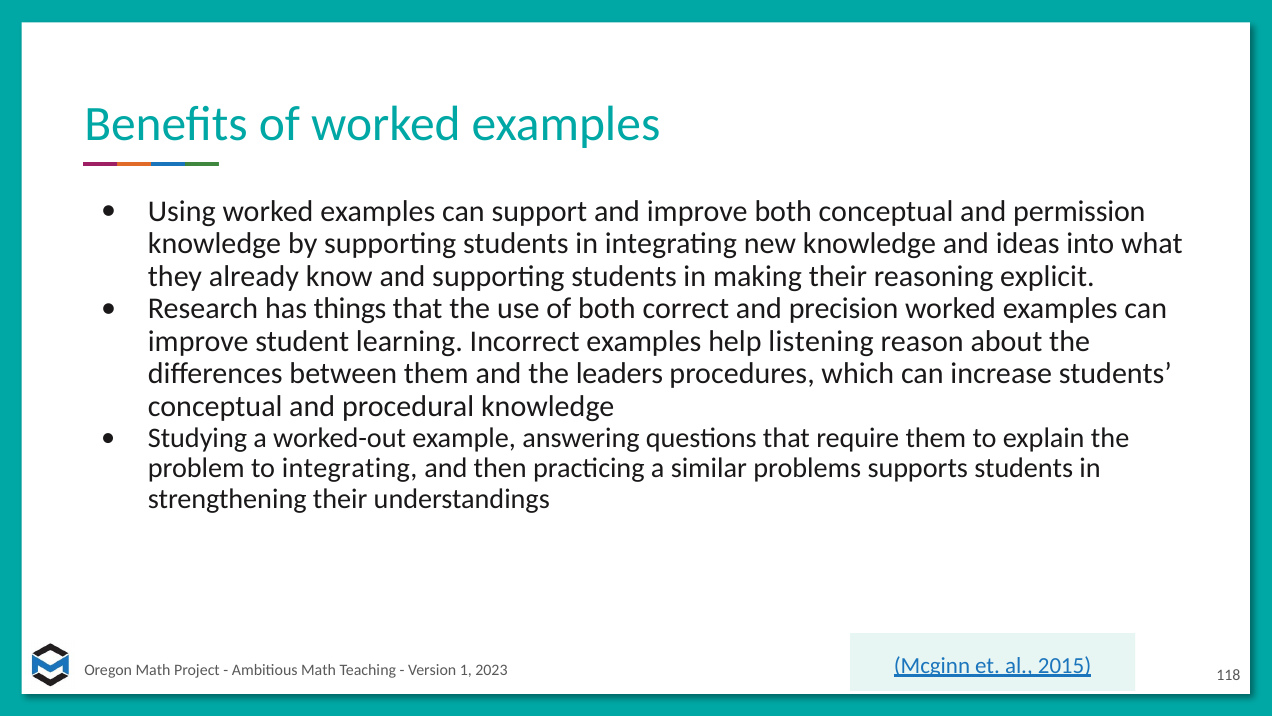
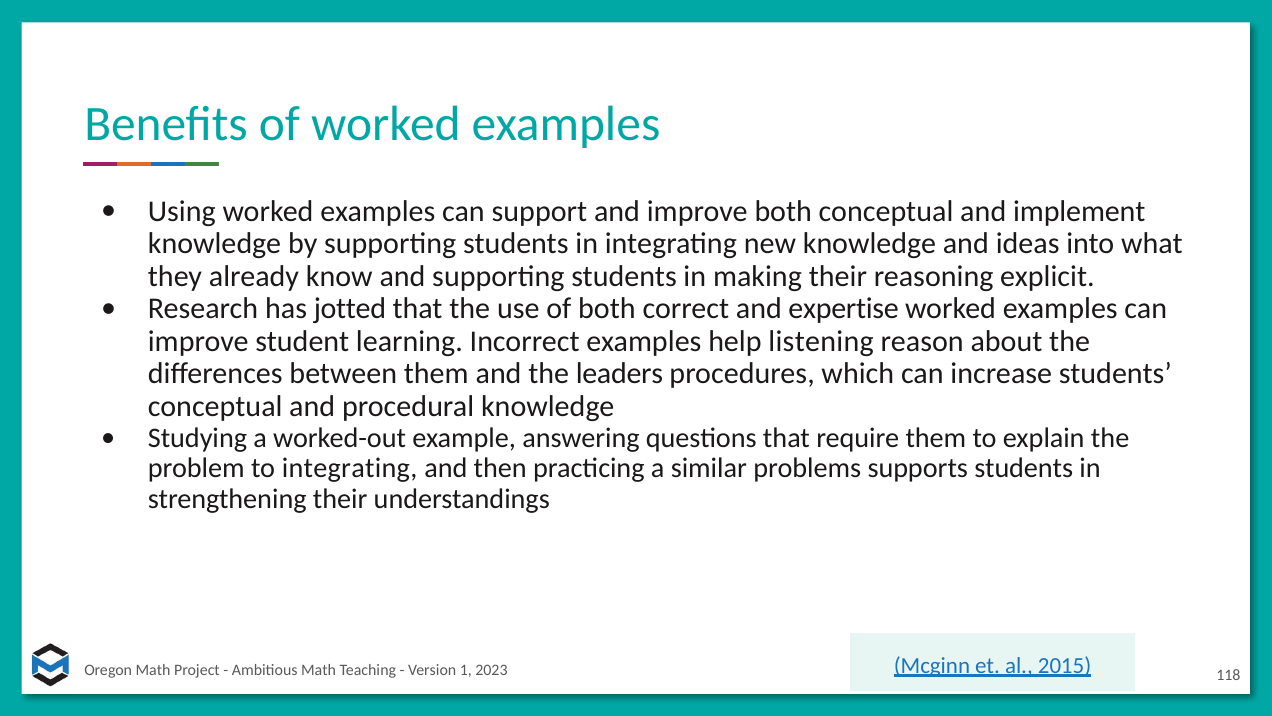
permission: permission -> implement (1079, 211)
things: things -> jotted (350, 309)
precision: precision -> expertise (844, 309)
